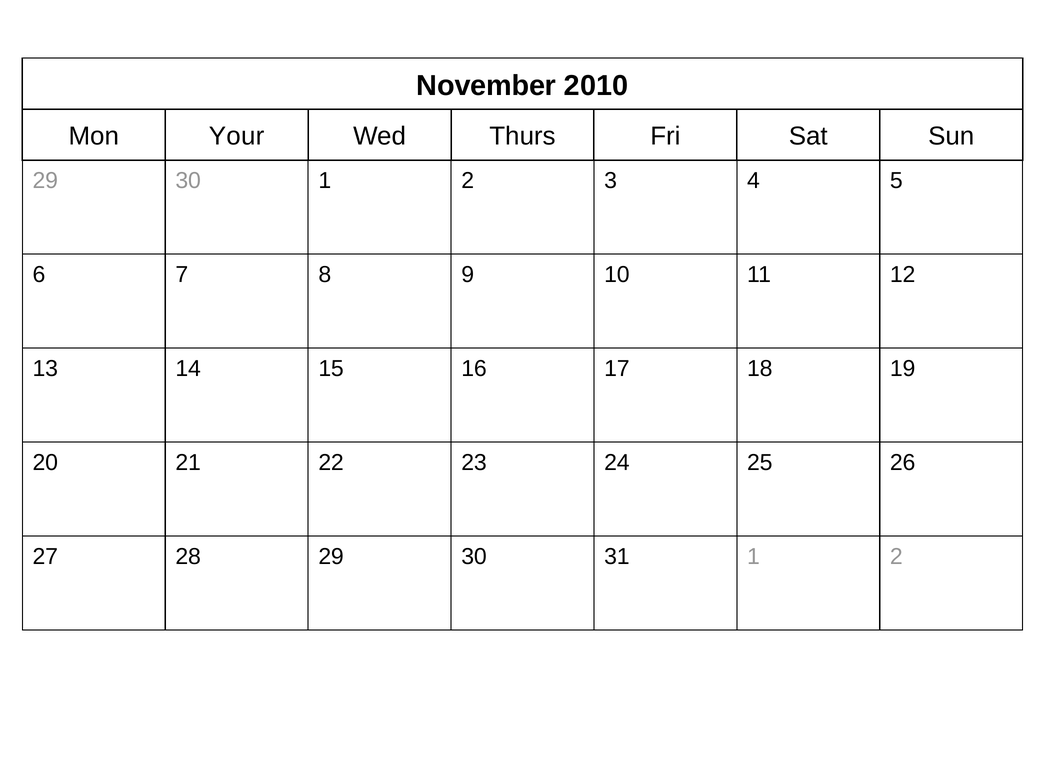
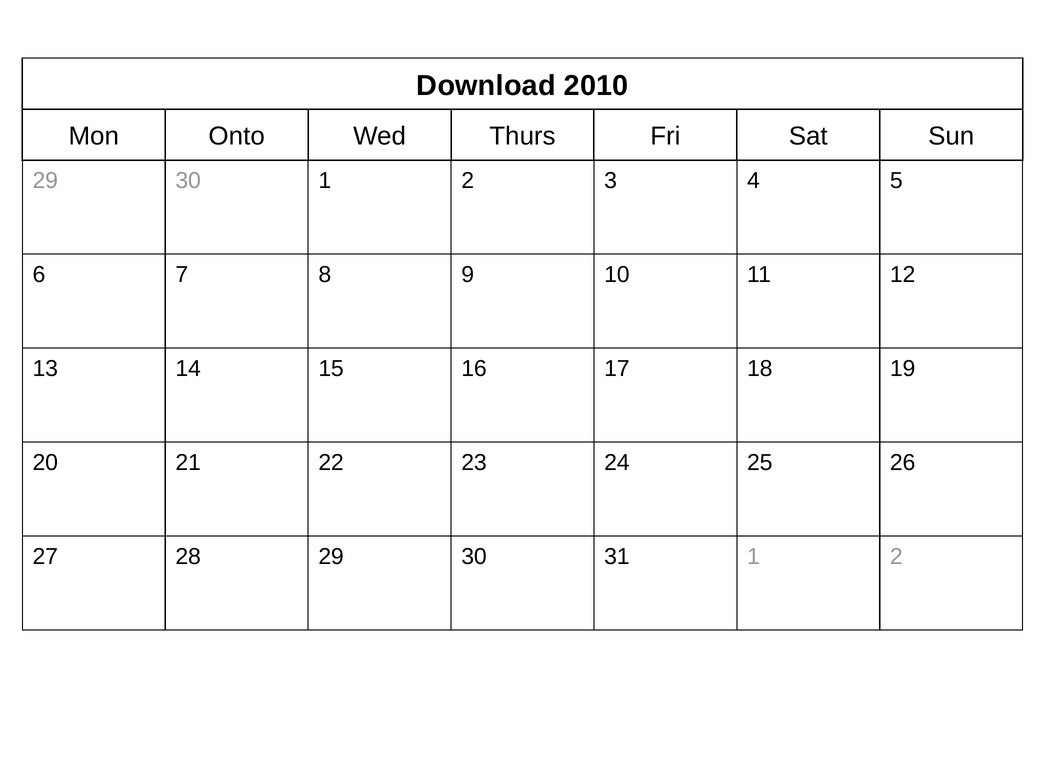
November: November -> Download (486, 85)
Your: Your -> Onto (237, 136)
